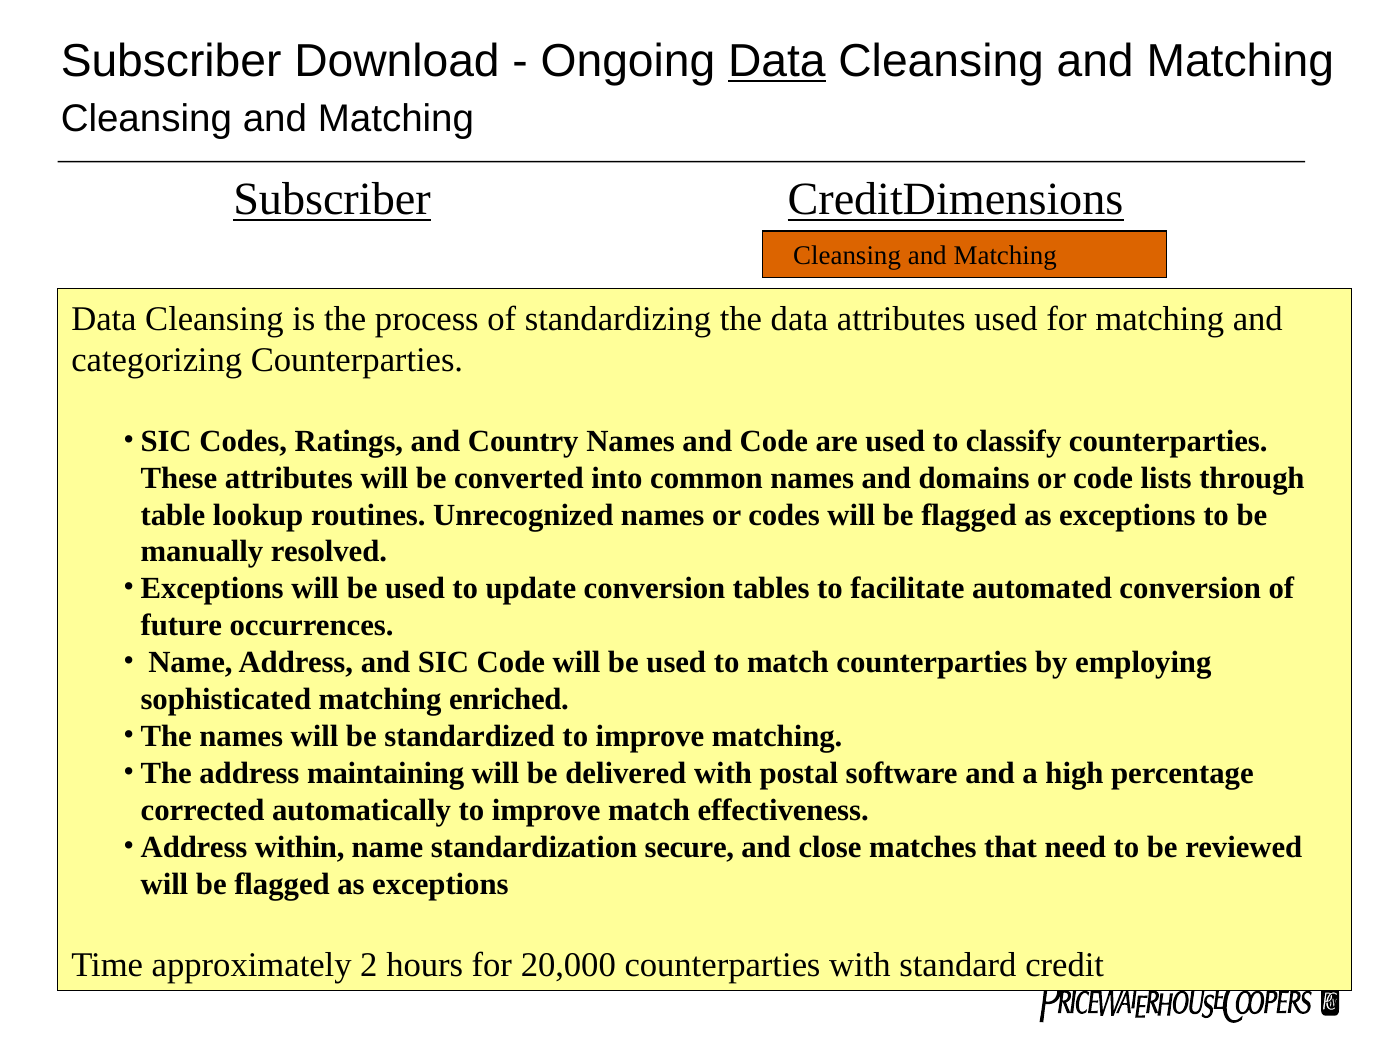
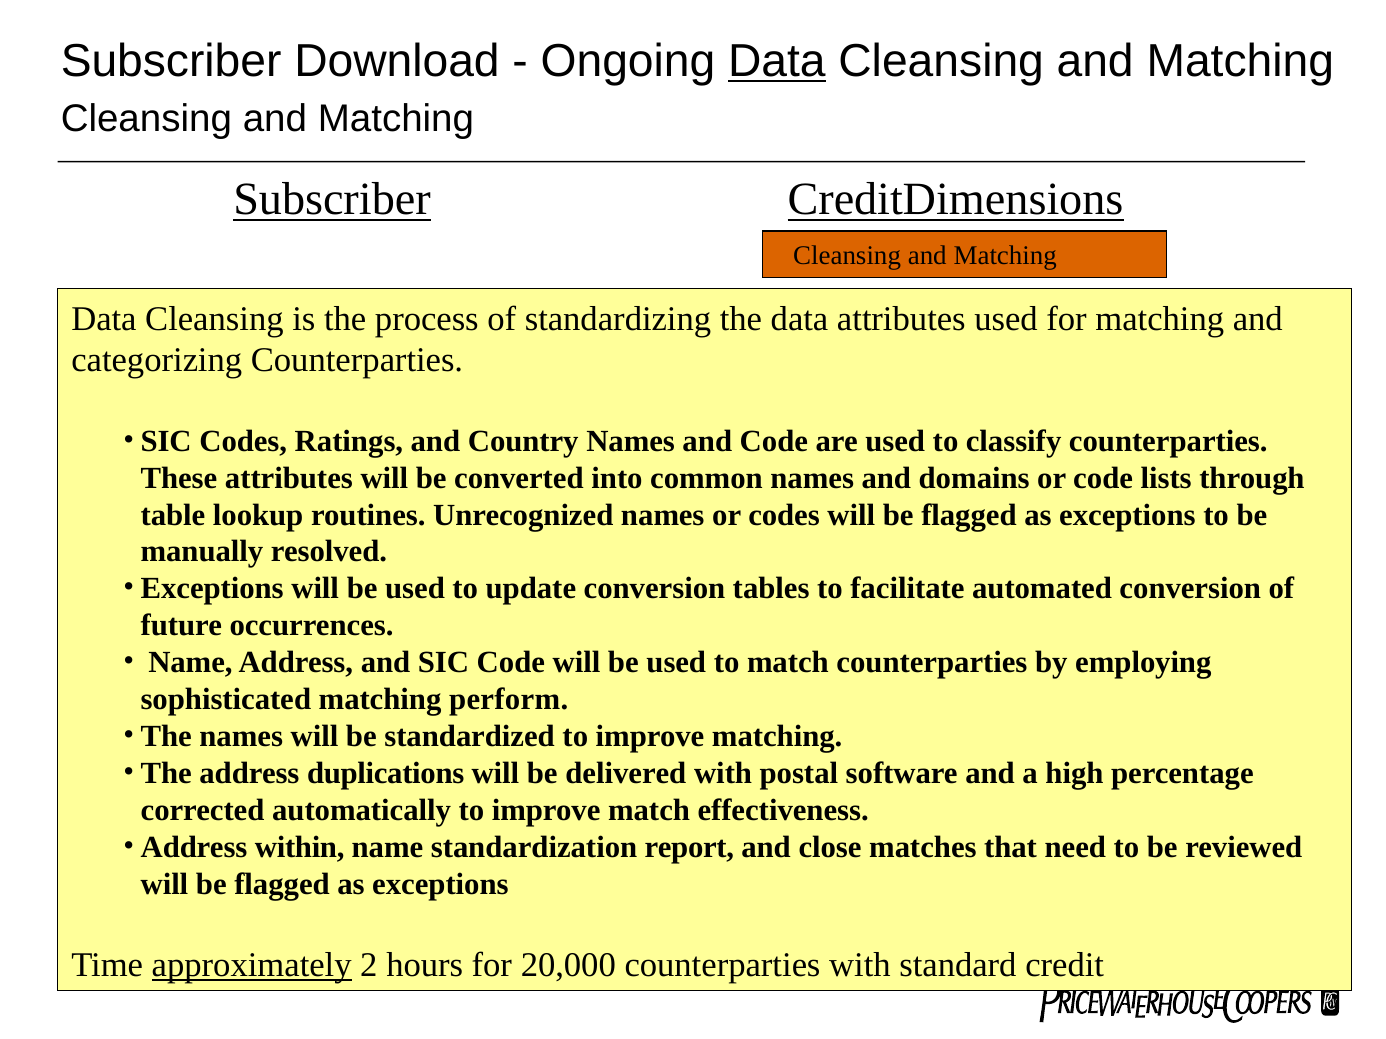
enriched: enriched -> perform (509, 700)
maintaining: maintaining -> duplications (386, 774)
secure: secure -> report (689, 848)
approximately underline: none -> present (252, 966)
